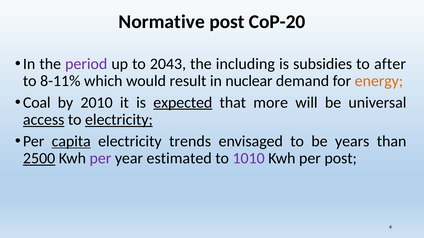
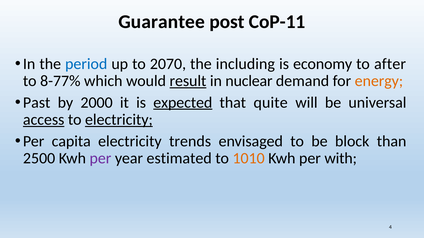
Normative: Normative -> Guarantee (162, 22)
CoP-20: CoP-20 -> CoP-11 (277, 22)
period colour: purple -> blue (86, 64)
2043: 2043 -> 2070 (168, 64)
subsidies: subsidies -> economy (323, 64)
8-11%: 8-11% -> 8-77% (60, 81)
result underline: none -> present (188, 81)
Coal: Coal -> Past (37, 103)
2010: 2010 -> 2000 (97, 103)
more: more -> quite (271, 103)
capita underline: present -> none (71, 141)
years: years -> block (352, 141)
2500 underline: present -> none (39, 159)
1010 colour: purple -> orange (249, 159)
per post: post -> with (341, 159)
